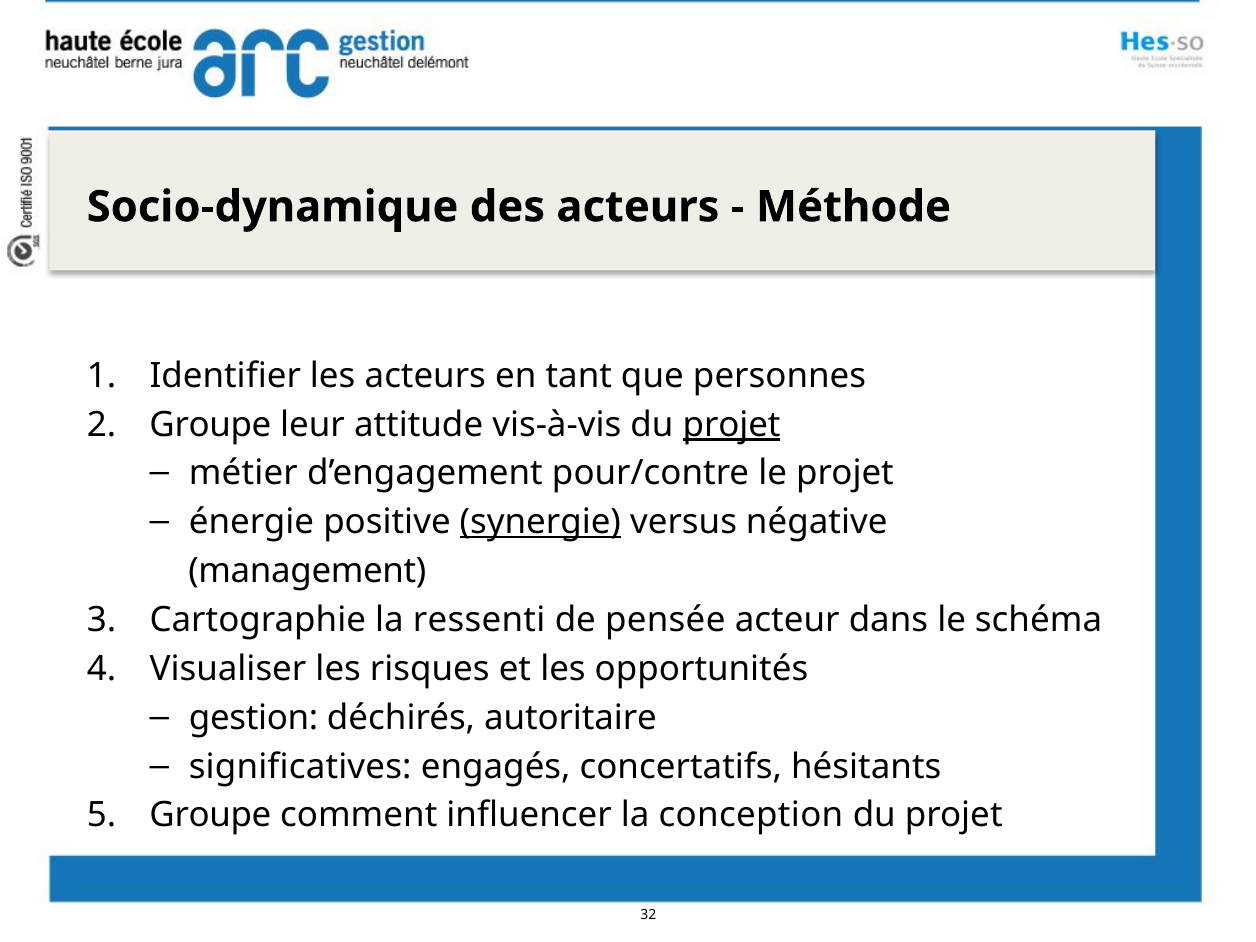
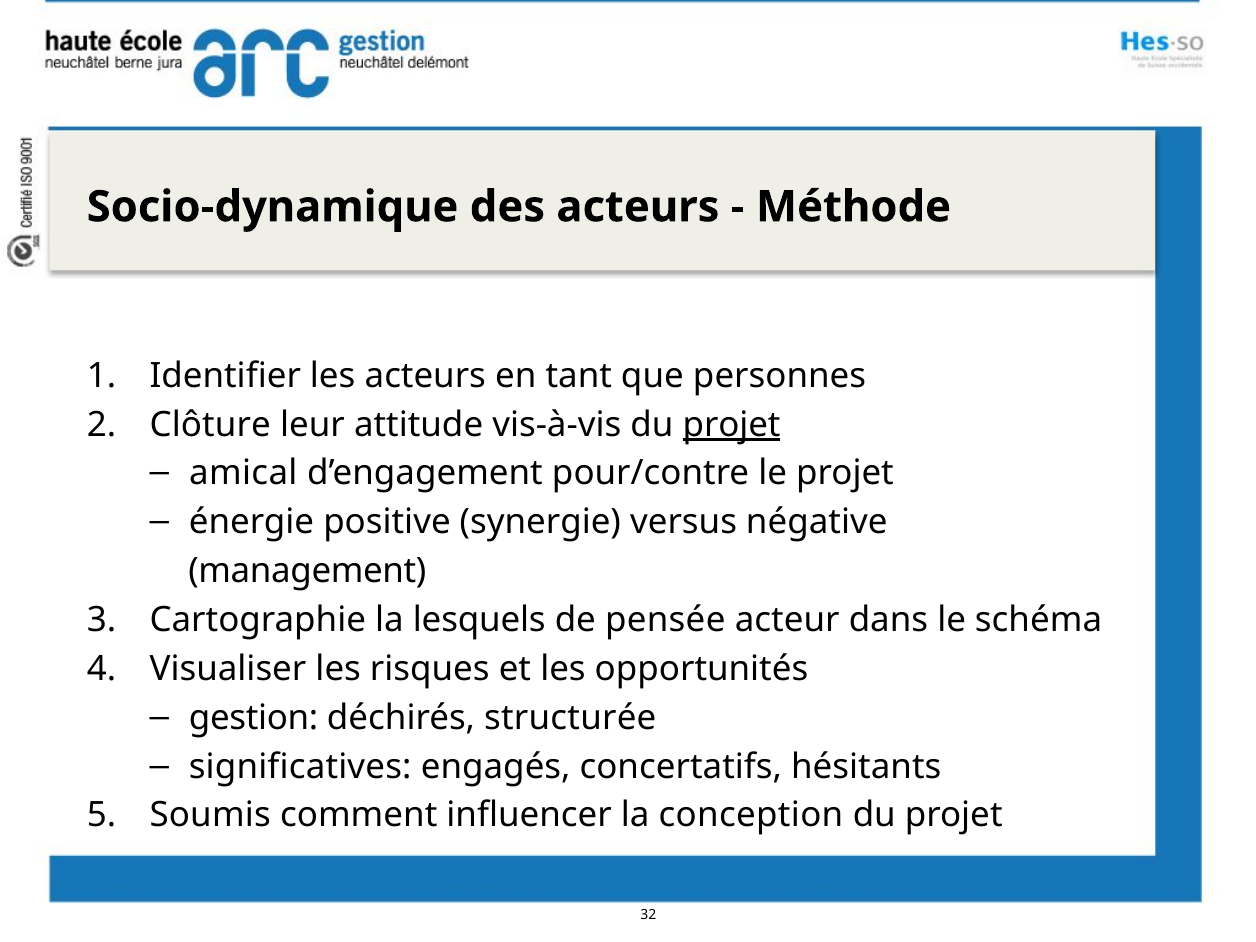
Groupe: Groupe -> Clôture (210, 425)
métier: métier -> amical (243, 473)
synergie underline: present -> none (540, 522)
ressenti: ressenti -> lesquels (479, 620)
autoritaire: autoritaire -> structurée (570, 718)
Groupe: Groupe -> Soumis (210, 815)
